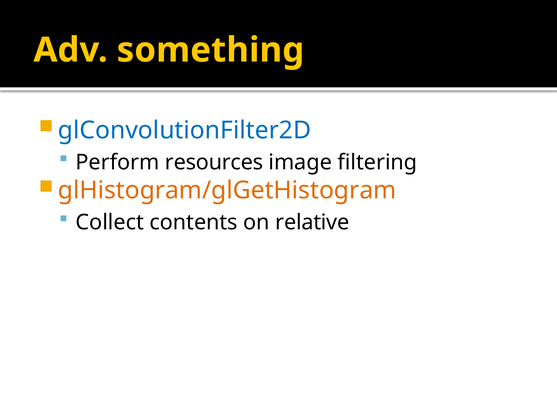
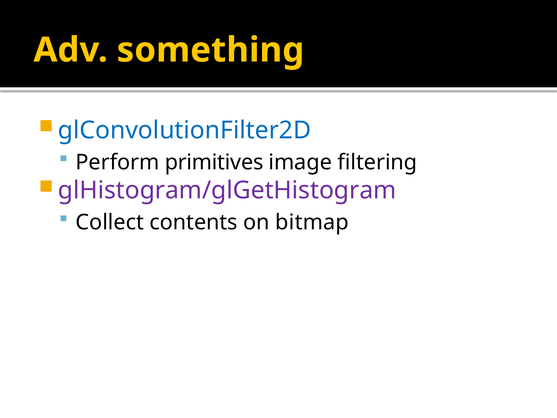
resources: resources -> primitives (214, 162)
glHistogram/glGetHistogram colour: orange -> purple (227, 190)
relative: relative -> bitmap (312, 222)
